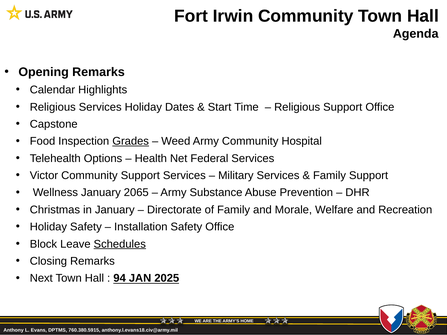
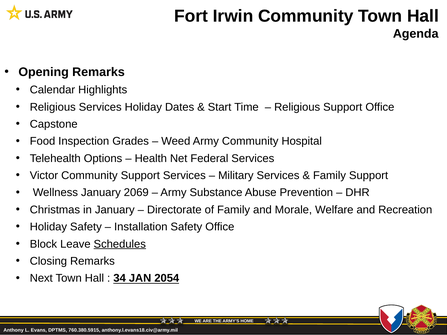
Grades underline: present -> none (131, 141)
2065: 2065 -> 2069 (136, 193)
94: 94 -> 34 (120, 278)
2025: 2025 -> 2054 (167, 278)
